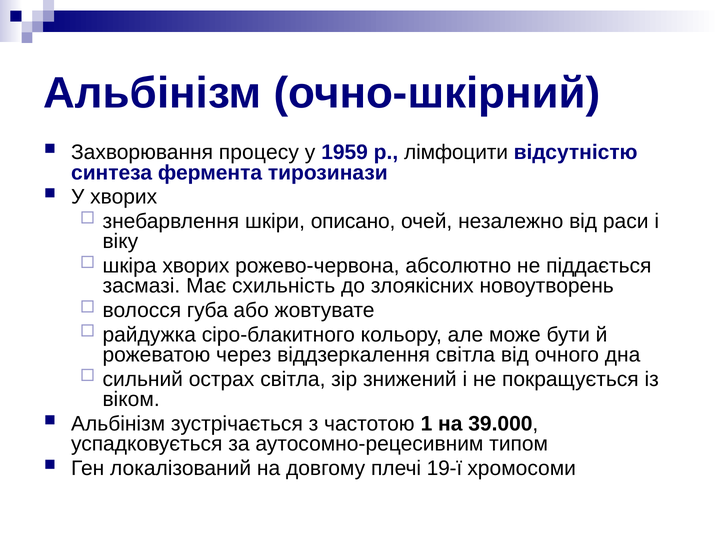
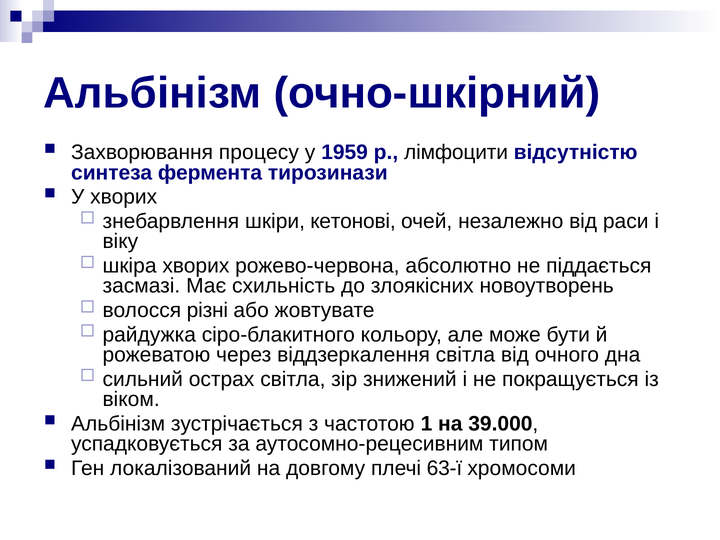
описано: описано -> кетонові (353, 221)
губа: губа -> різні (207, 310)
19-ї: 19-ї -> 63-ї (444, 468)
